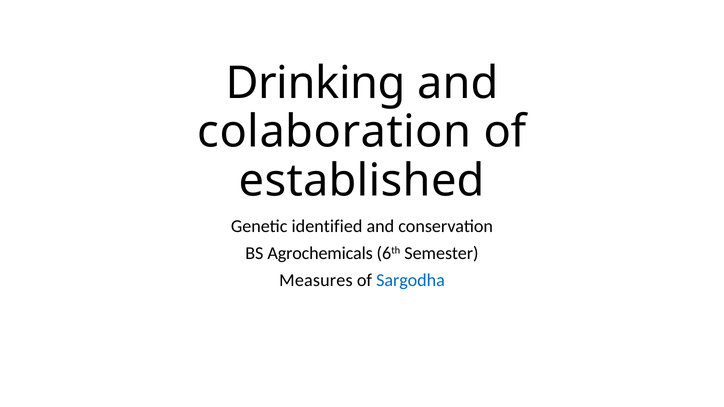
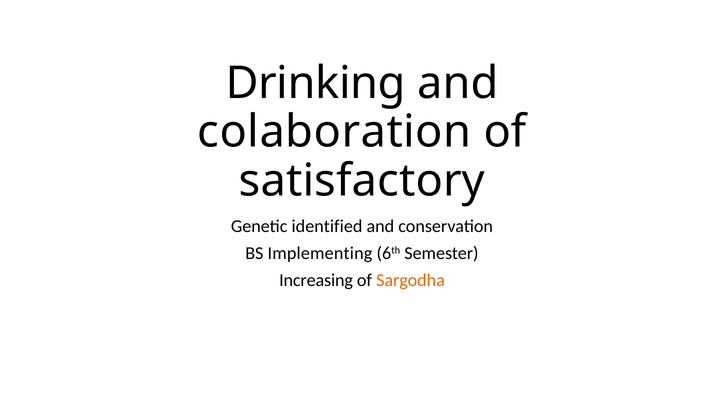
established: established -> satisfactory (362, 181)
Agrochemicals: Agrochemicals -> Implementing (320, 253)
Measures: Measures -> Increasing (316, 280)
Sargodha colour: blue -> orange (410, 280)
